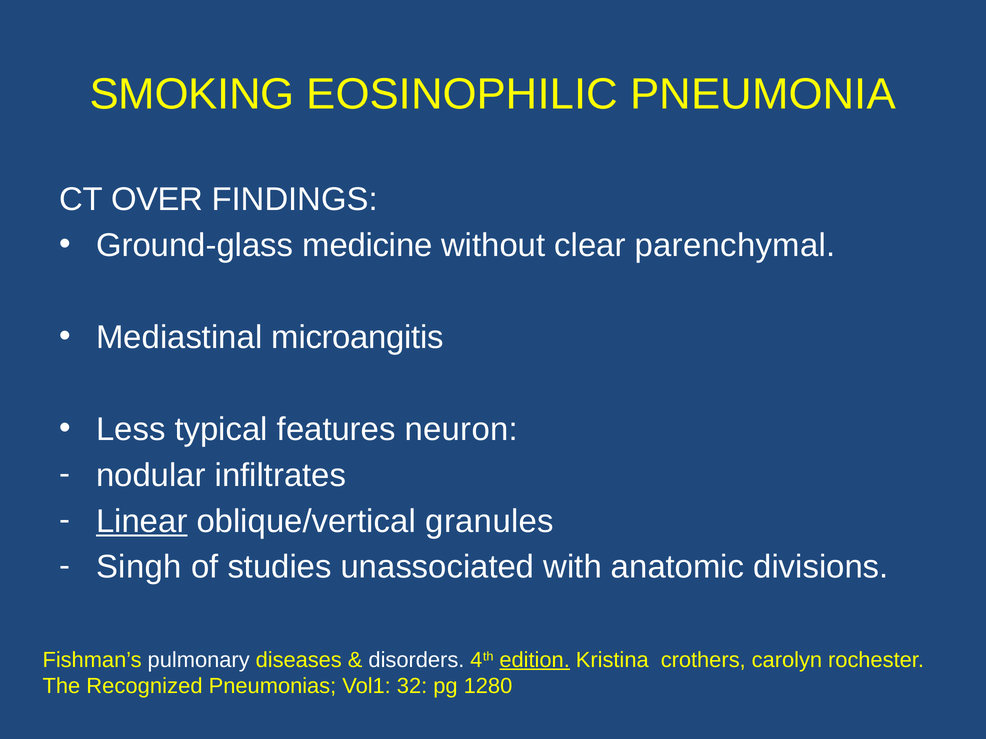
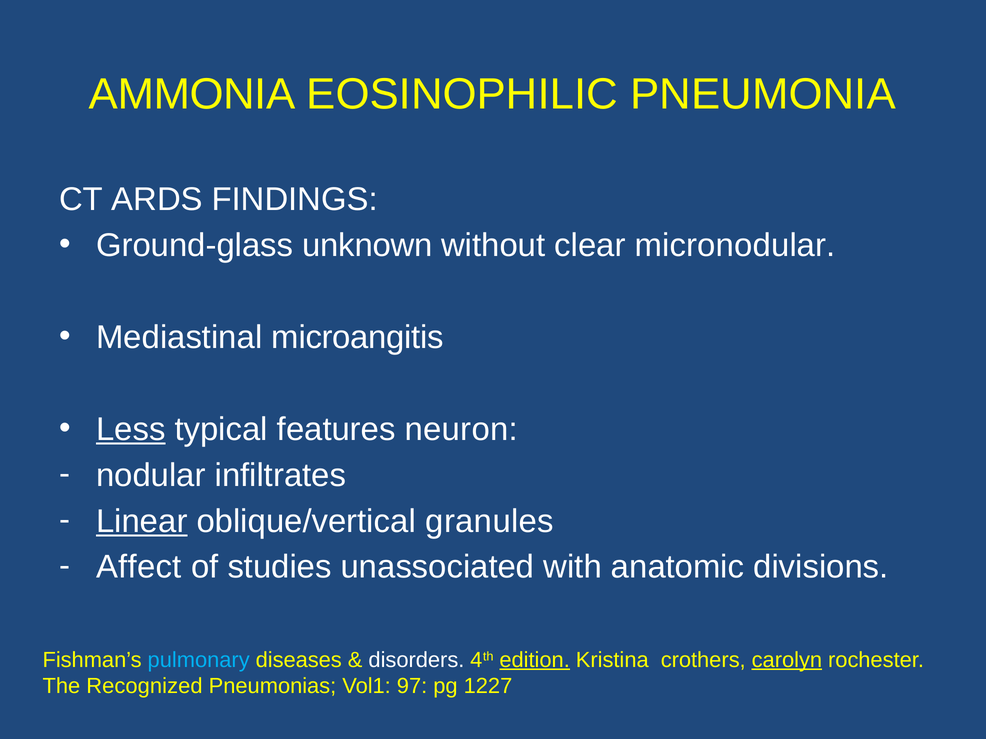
SMOKING: SMOKING -> AMMONIA (192, 94)
OVER: OVER -> ARDS (157, 200)
medicine: medicine -> unknown (367, 246)
parenchymal: parenchymal -> micronodular (735, 246)
Less underline: none -> present (131, 430)
Singh: Singh -> Affect (139, 568)
pulmonary colour: white -> light blue (199, 660)
carolyn underline: none -> present (787, 660)
32: 32 -> 97 (412, 687)
1280: 1280 -> 1227 (488, 687)
